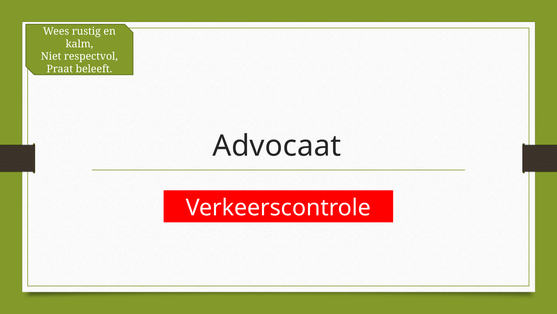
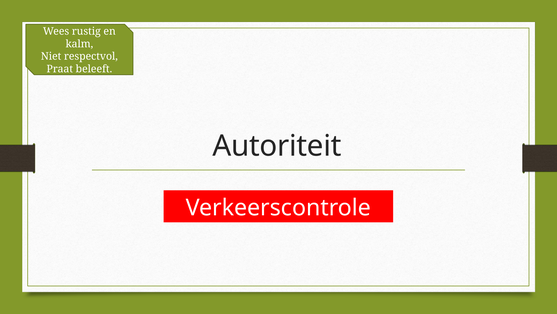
Advocaat: Advocaat -> Autoriteit (277, 146)
